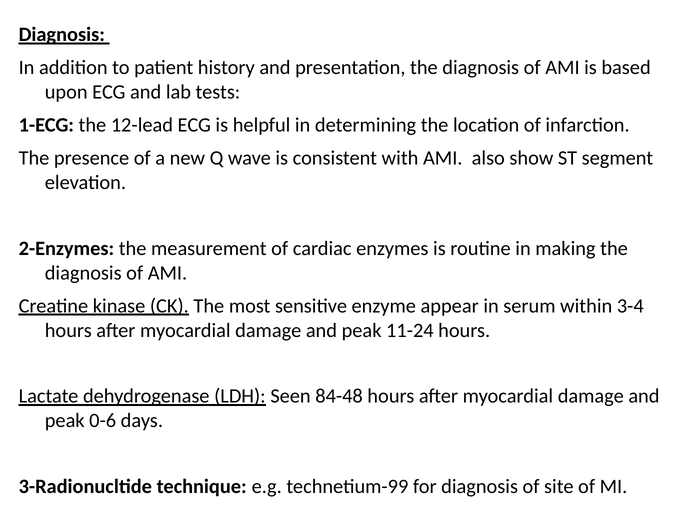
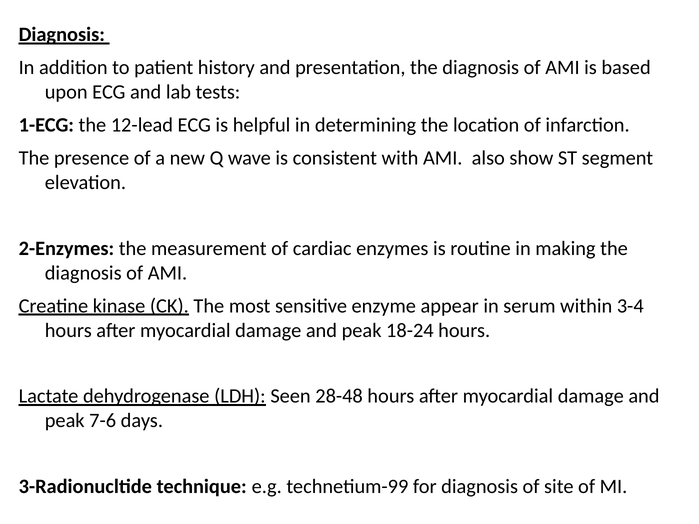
11-24: 11-24 -> 18-24 (410, 330)
84-48: 84-48 -> 28-48 (339, 396)
0-6: 0-6 -> 7-6 (103, 421)
